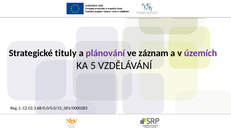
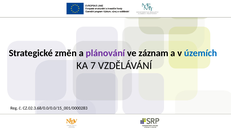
tituly: tituly -> změn (66, 53)
územích colour: purple -> blue (201, 53)
5: 5 -> 7 (93, 65)
